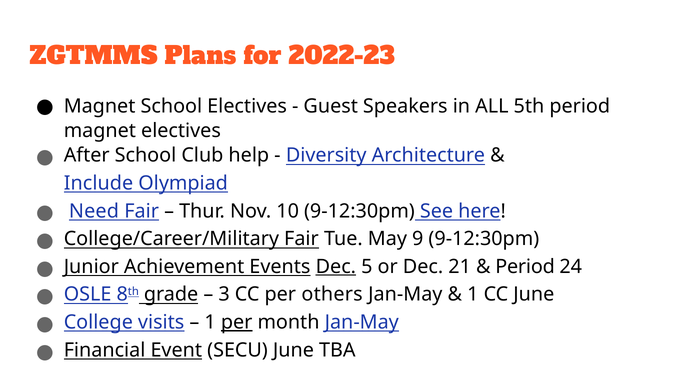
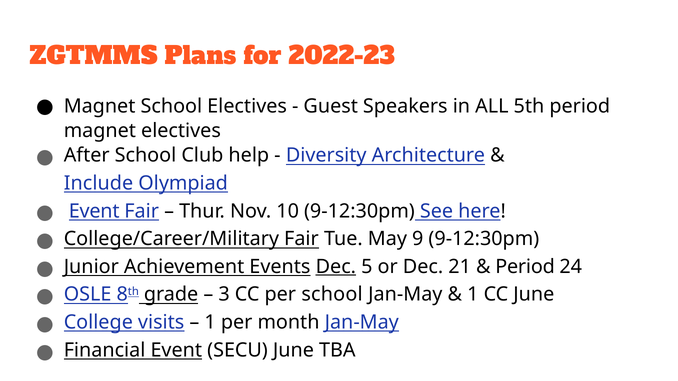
Need: Need -> Event (94, 211)
per others: others -> school (332, 295)
per underline: present -> none (237, 323)
